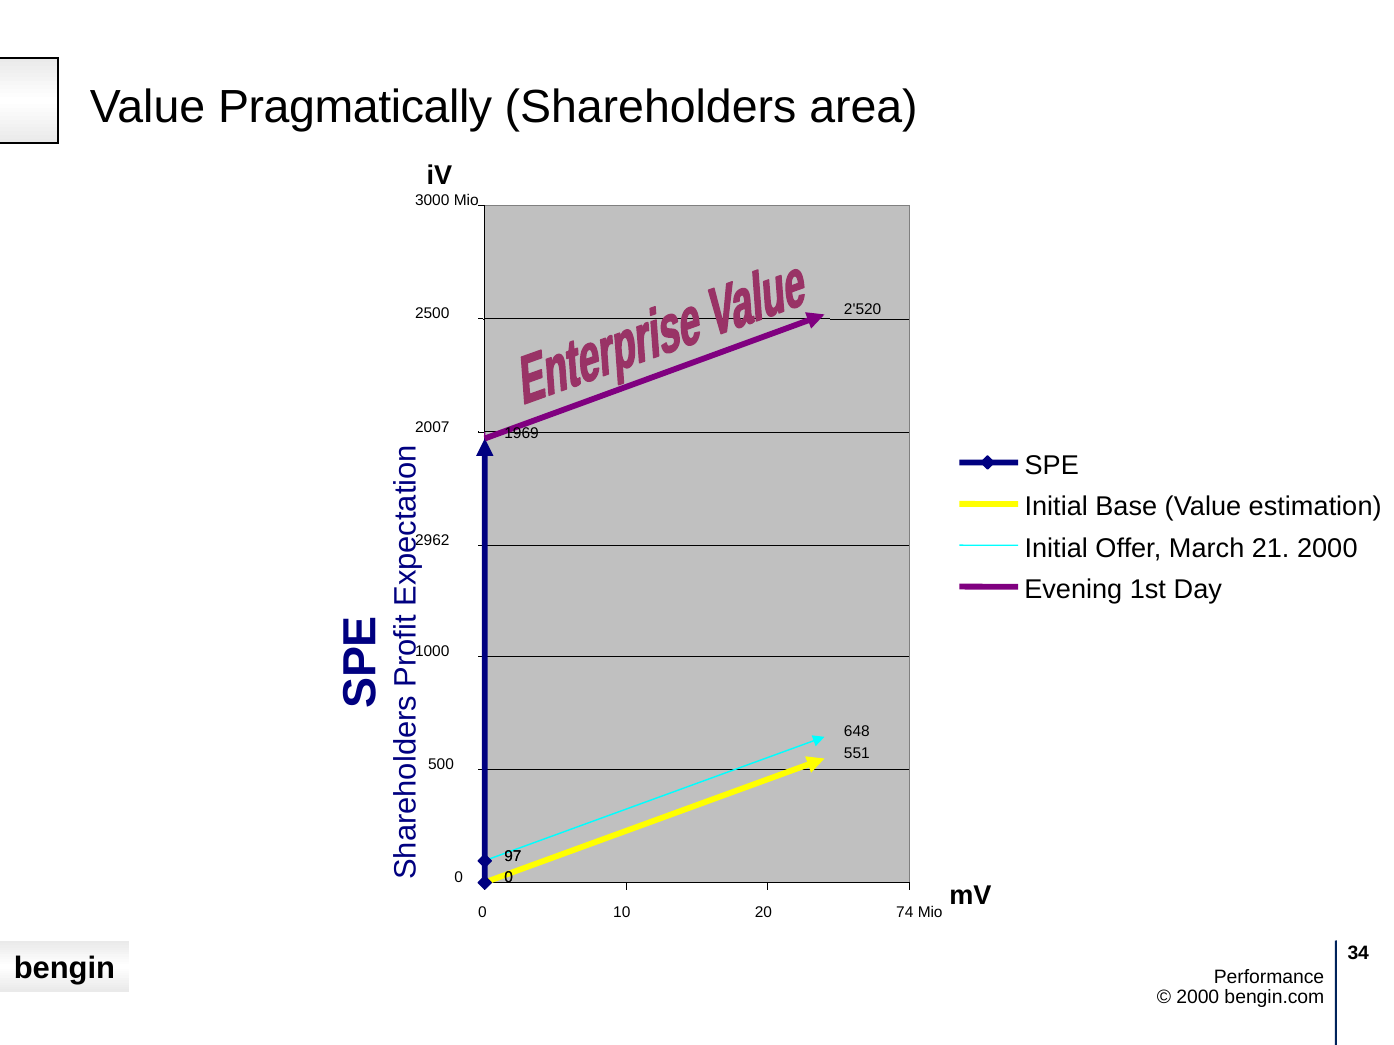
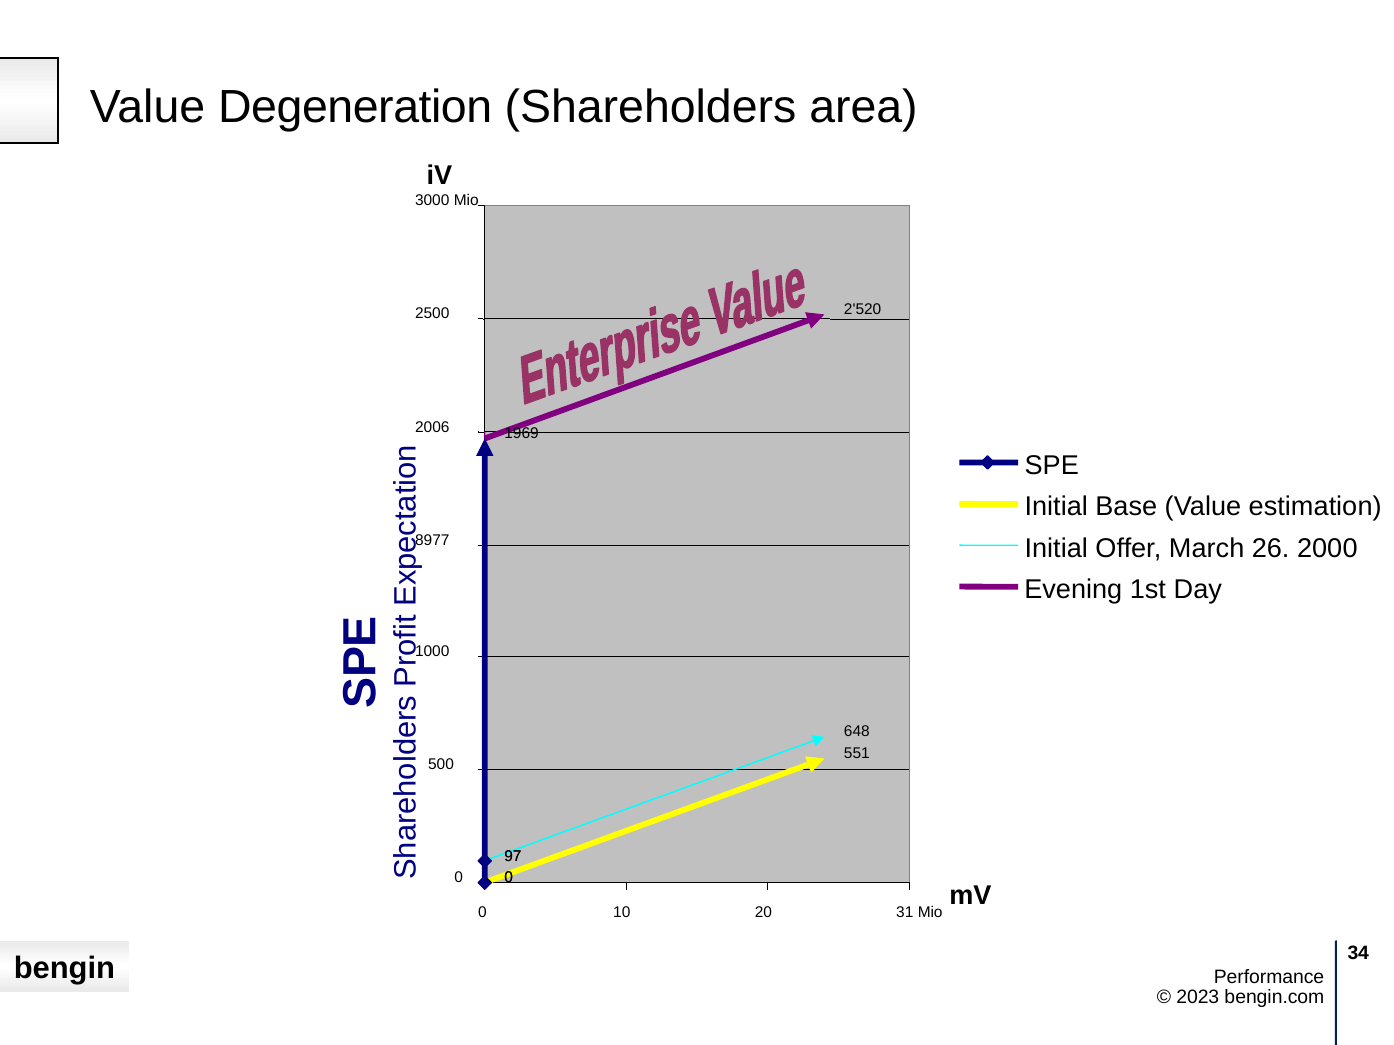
Pragmatically: Pragmatically -> Degeneration (355, 107)
2007: 2007 -> 2006 (432, 427)
2962: 2962 -> 8977 (432, 541)
21: 21 -> 26 (1271, 548)
74: 74 -> 31 (905, 913)
2000: 2000 -> 2023 (1198, 998)
